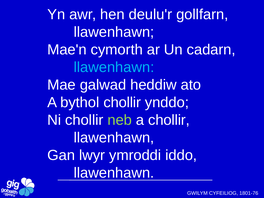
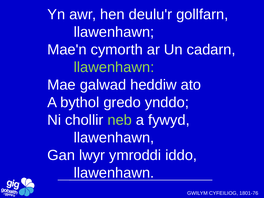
llawenhawn colour: light blue -> light green (114, 67)
bythol chollir: chollir -> gredo (122, 102)
a chollir: chollir -> fywyd (169, 120)
